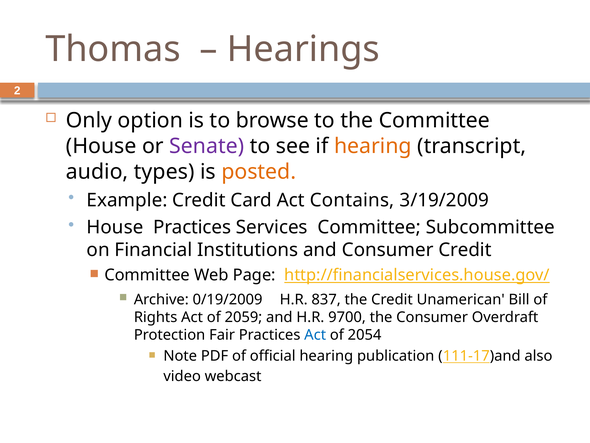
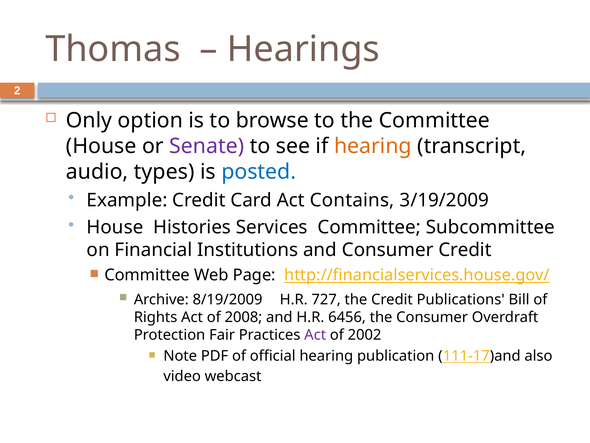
posted colour: orange -> blue (259, 172)
House Practices: Practices -> Histories (192, 227)
0/19/2009: 0/19/2009 -> 8/19/2009 (228, 299)
837: 837 -> 727 (326, 299)
Unamerican: Unamerican -> Publications (461, 299)
2059: 2059 -> 2008 (243, 317)
9700: 9700 -> 6456 (347, 317)
Act colour: blue -> purple (315, 335)
2054: 2054 -> 2002 (365, 335)
